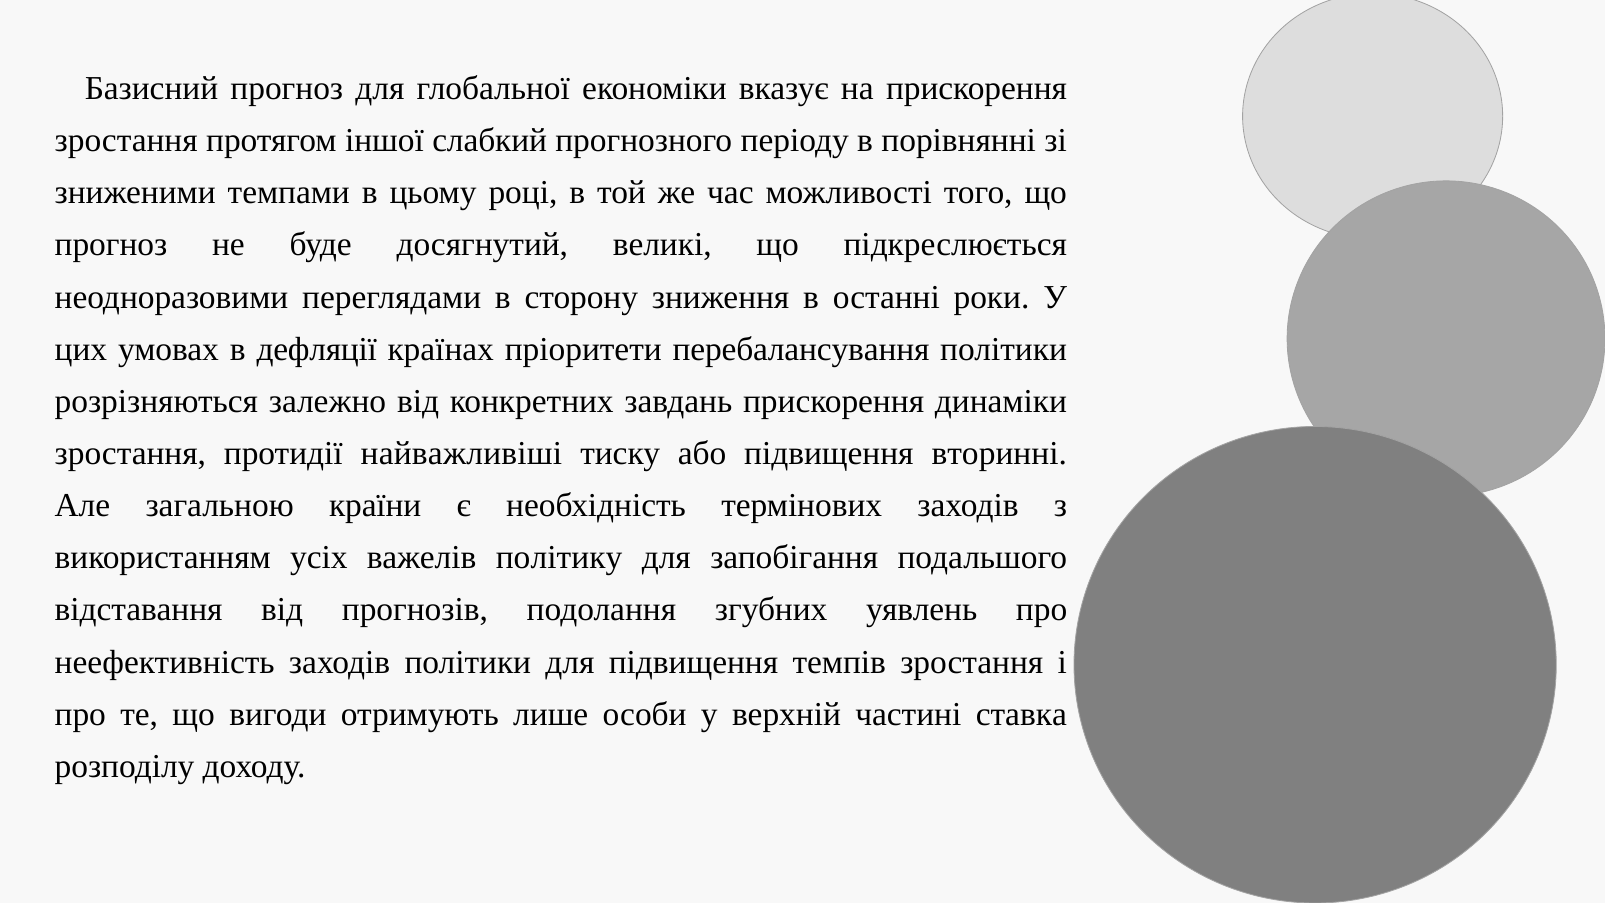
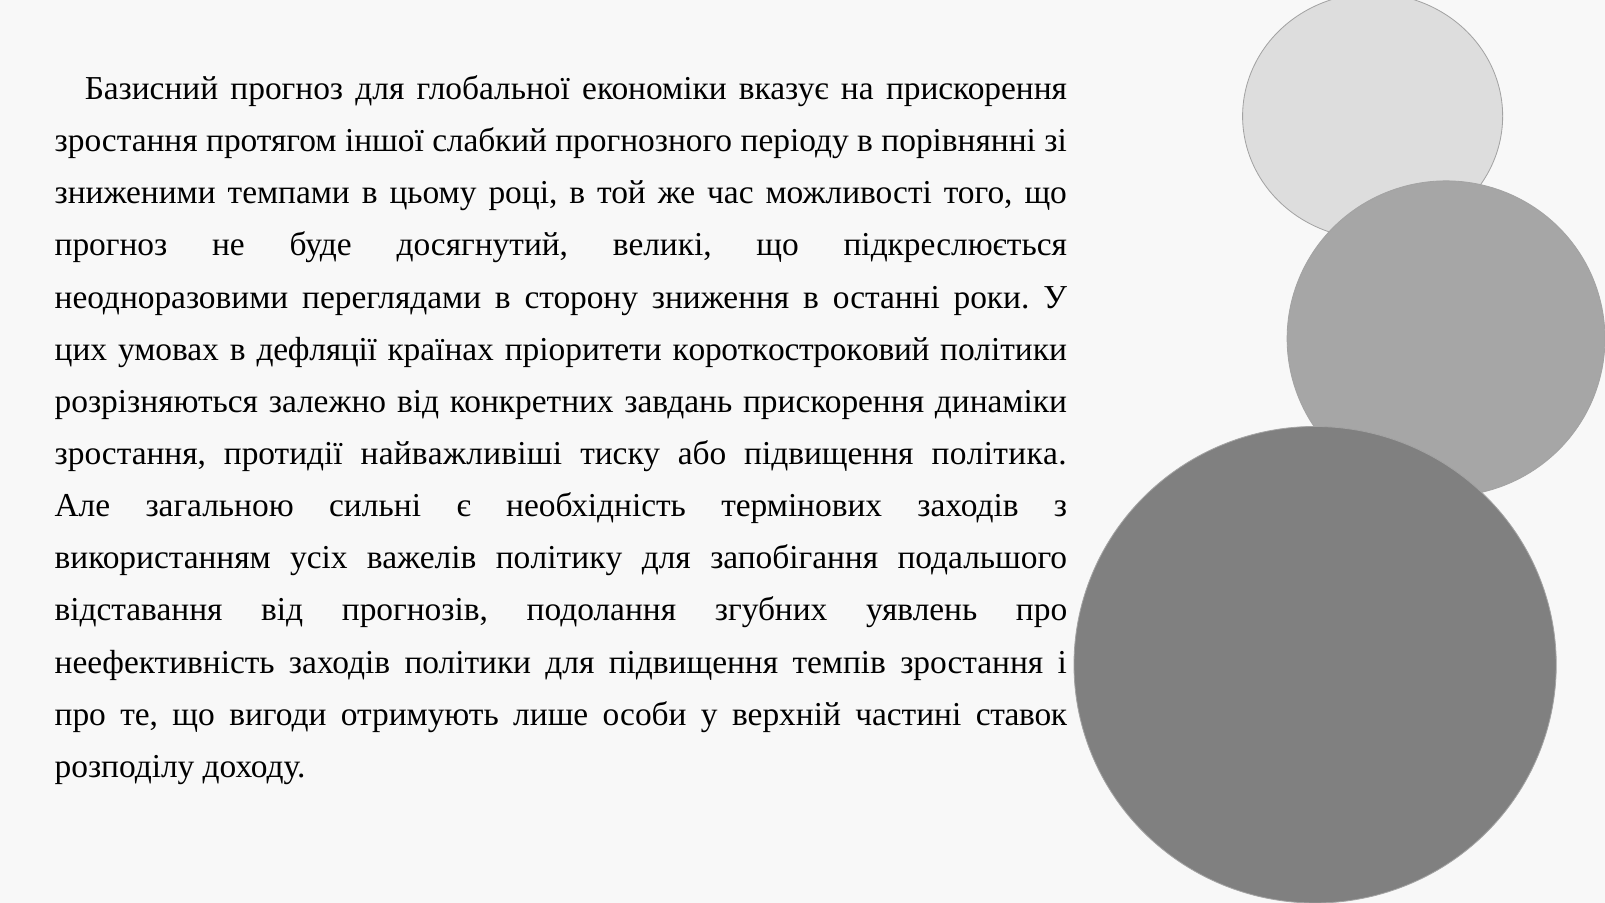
перебалансування: перебалансування -> короткостроковий (801, 349)
вторинні: вторинні -> політика (999, 453)
країни: країни -> сильні (375, 506)
ставка: ставка -> ставок (1021, 714)
